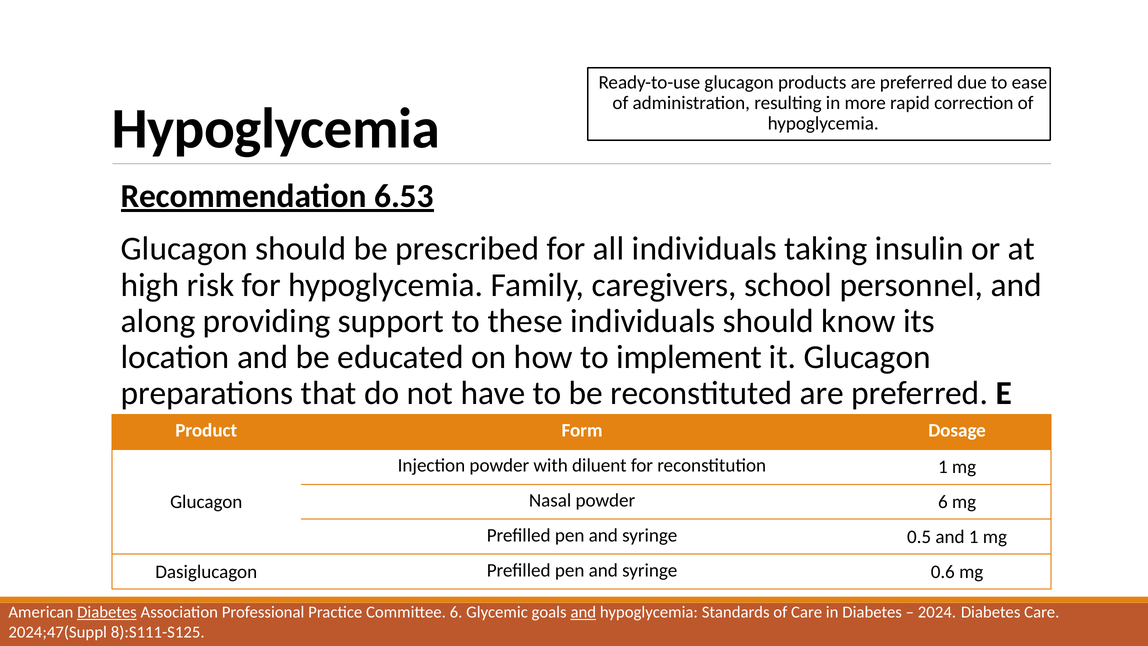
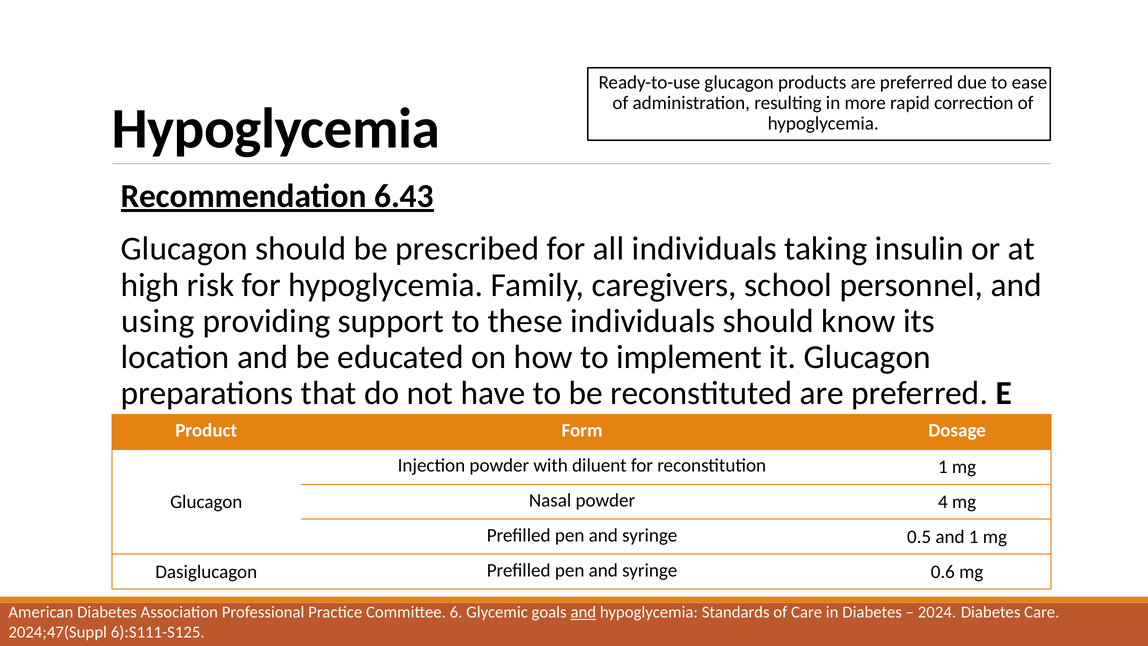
6.53: 6.53 -> 6.43 (404, 196)
along: along -> using (158, 321)
powder 6: 6 -> 4 (943, 502)
Diabetes underline: present -> none (107, 612)
8):S111-S125: 8):S111-S125 -> 6):S111-S125 (158, 632)
